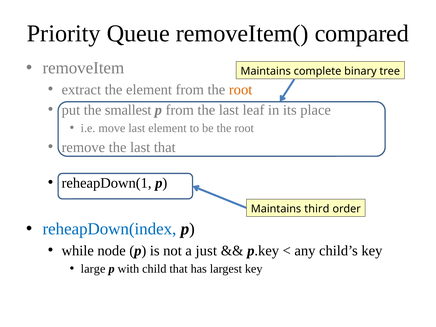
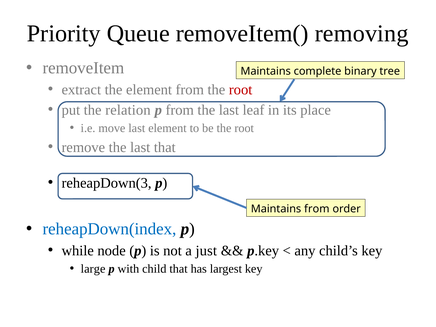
compared: compared -> removing (362, 34)
root colour: orange -> red (241, 90)
smallest: smallest -> relation (128, 110)
reheapDown(1: reheapDown(1 -> reheapDown(3 (107, 183)
Maintains third: third -> from (317, 209)
